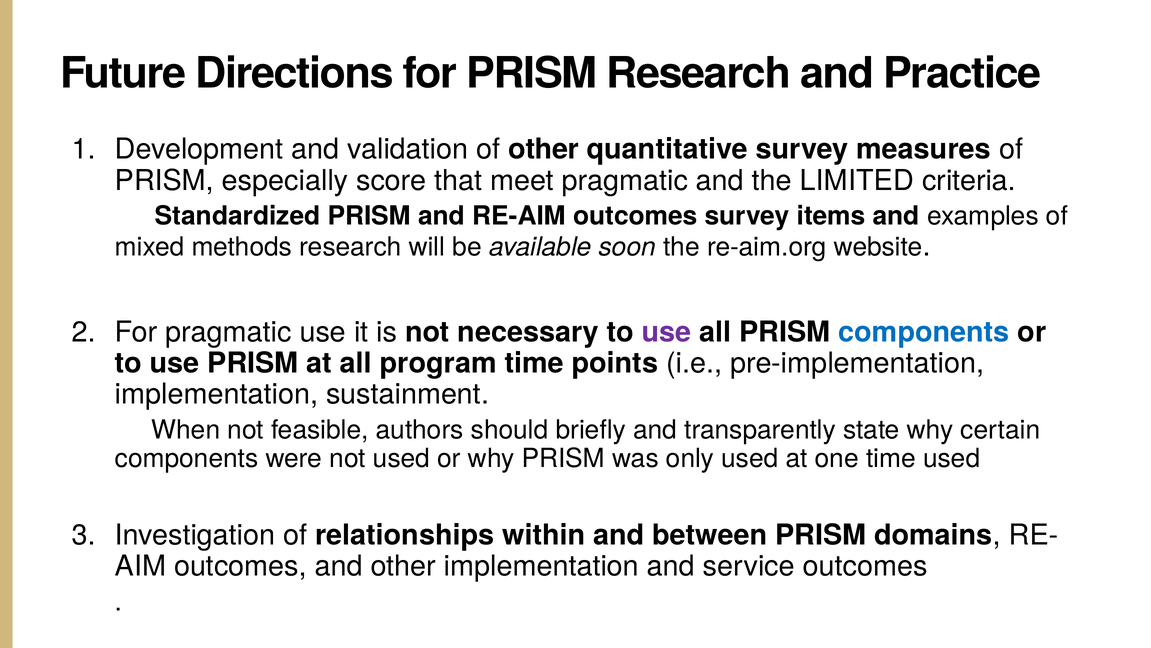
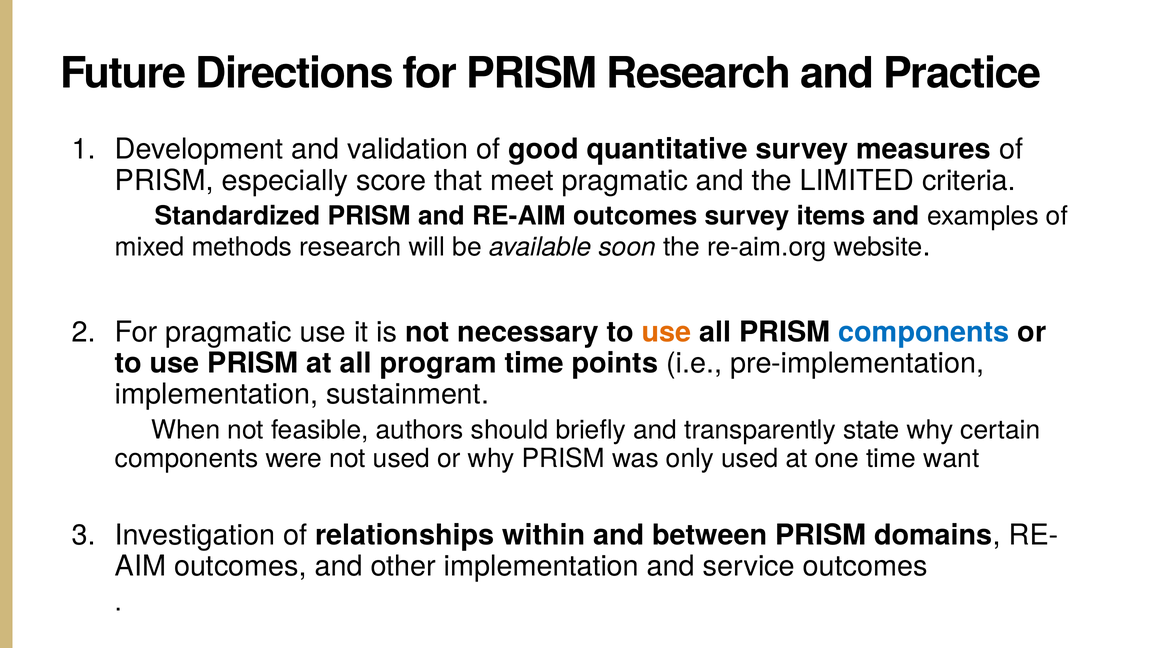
of other: other -> good (543, 149)
use colour: purple -> orange (667, 332)
time used: used -> want (951, 458)
